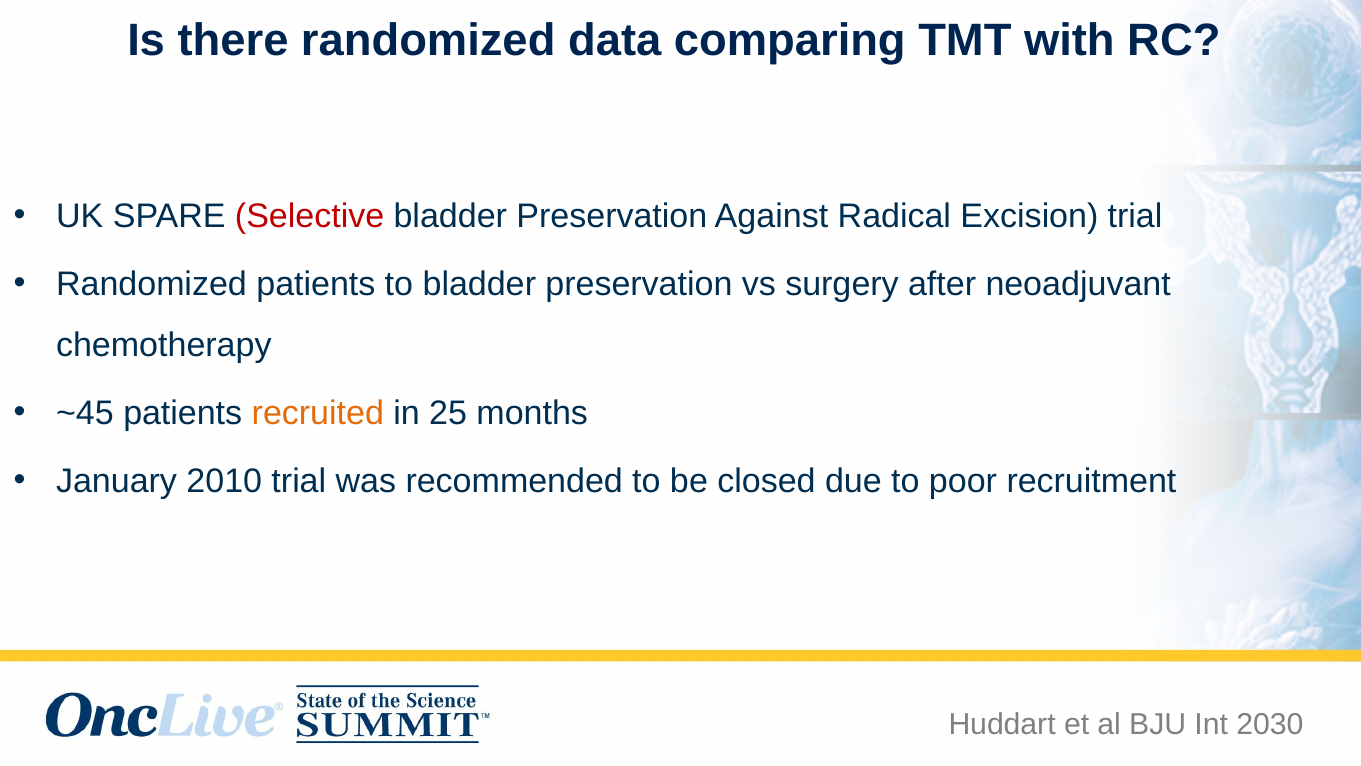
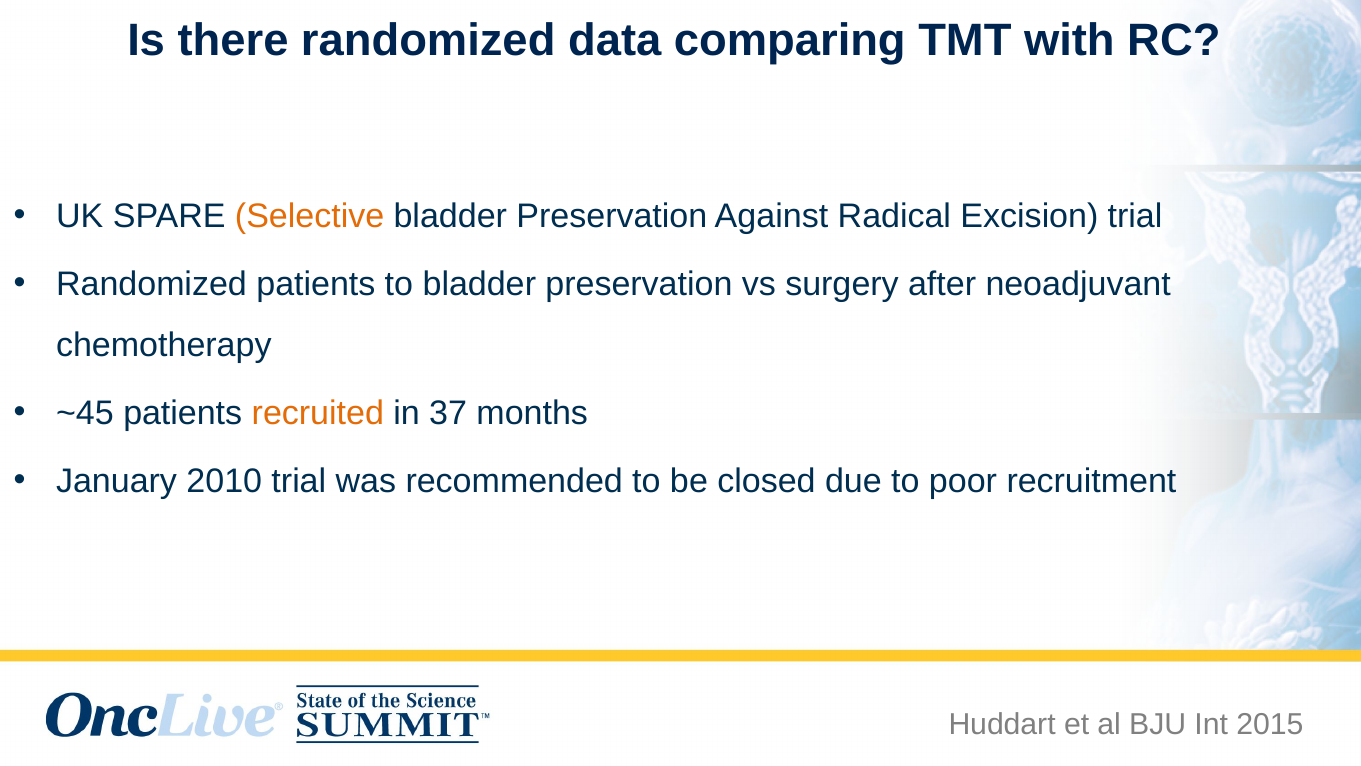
Selective colour: red -> orange (310, 216)
25: 25 -> 37 (448, 413)
2030: 2030 -> 2015 (1270, 725)
